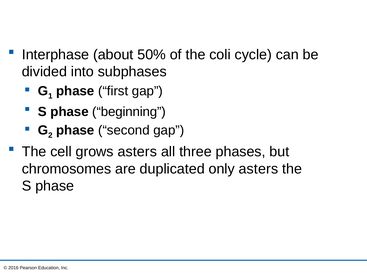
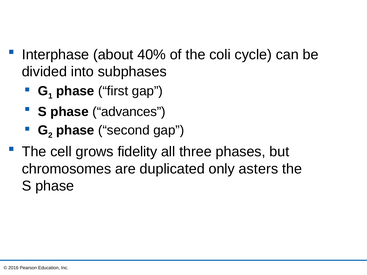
50%: 50% -> 40% (152, 55)
beginning: beginning -> advances (129, 112)
grows asters: asters -> fidelity (137, 152)
